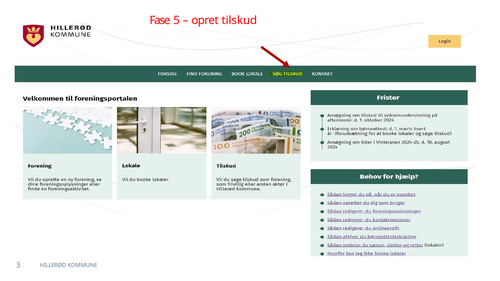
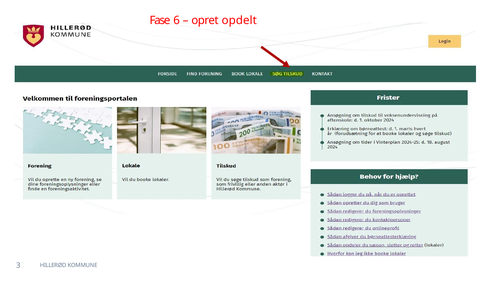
5: 5 -> 6 (177, 20)
tilskud: tilskud -> opdelt (239, 20)
